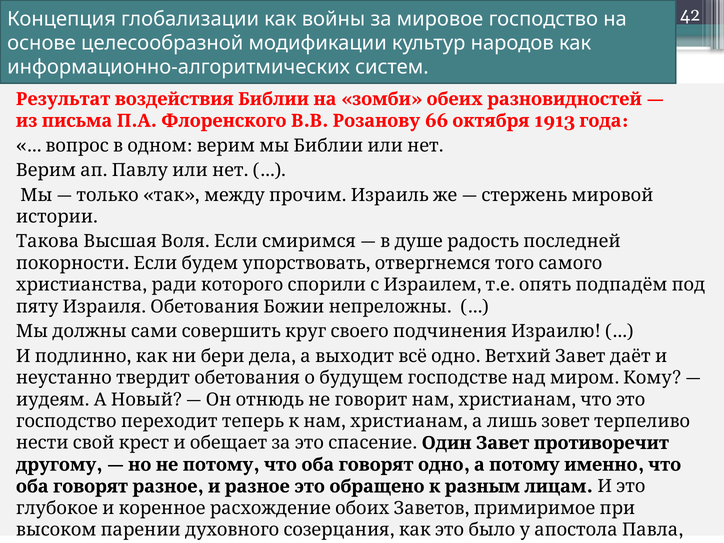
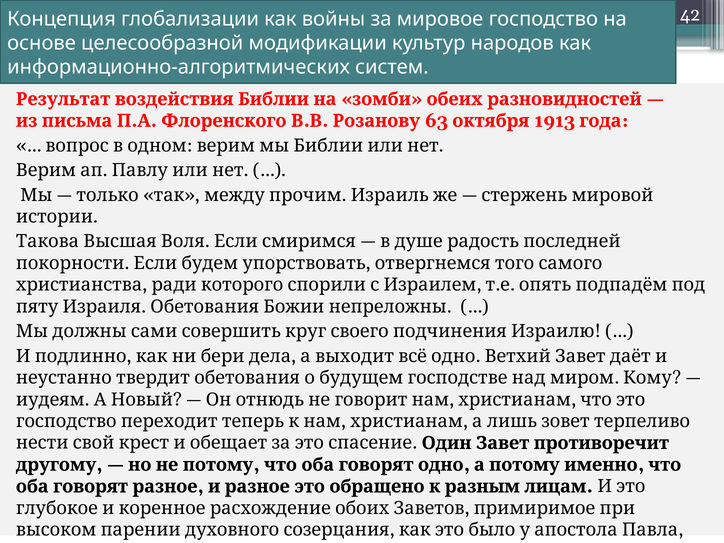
66: 66 -> 63 (437, 121)
